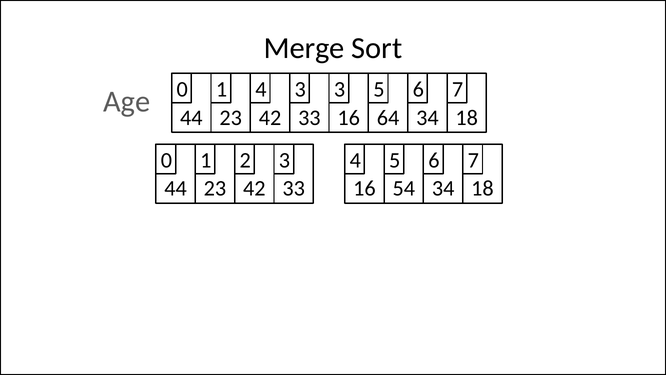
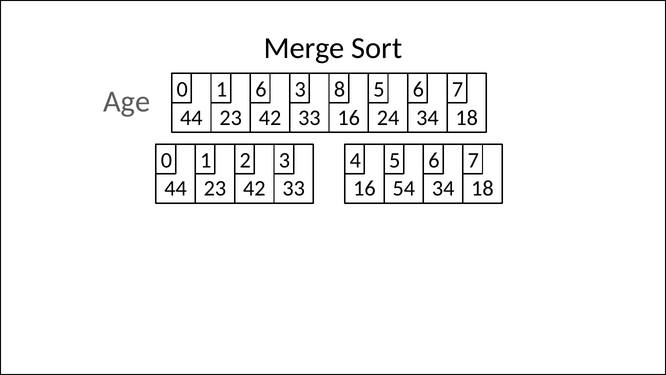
1 4: 4 -> 6 (261, 90)
3 3: 3 -> 8 (340, 90)
64: 64 -> 24 (388, 118)
